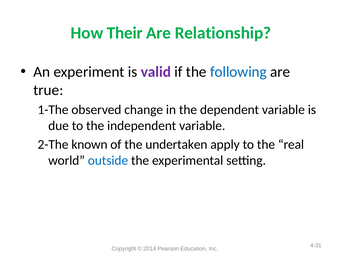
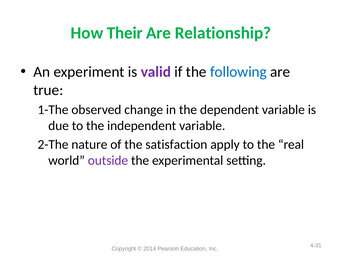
known: known -> nature (89, 144)
undertaken: undertaken -> satisfaction (176, 144)
outside colour: blue -> purple (108, 160)
